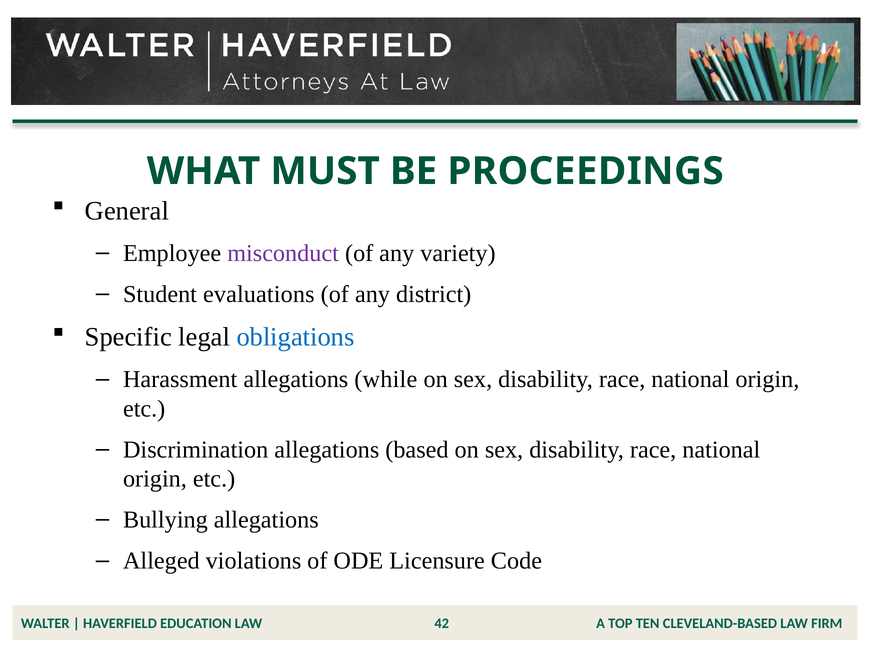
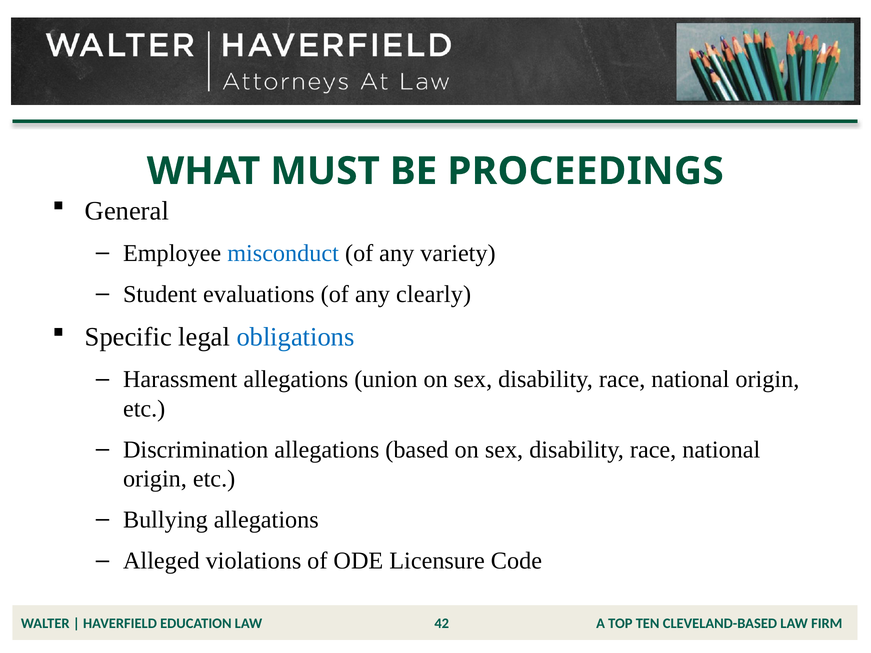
misconduct colour: purple -> blue (283, 253)
district: district -> clearly (434, 294)
while: while -> union (386, 380)
